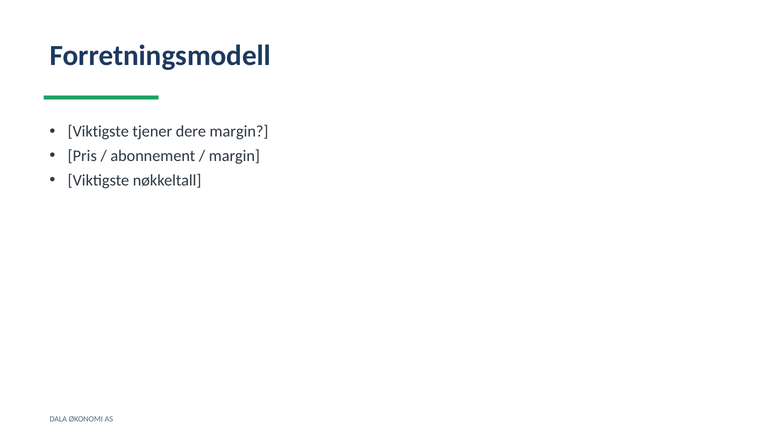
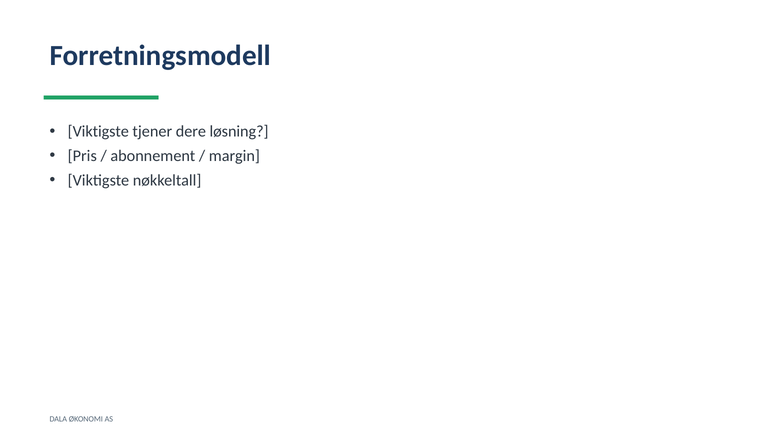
dere margin: margin -> løsning (239, 132)
